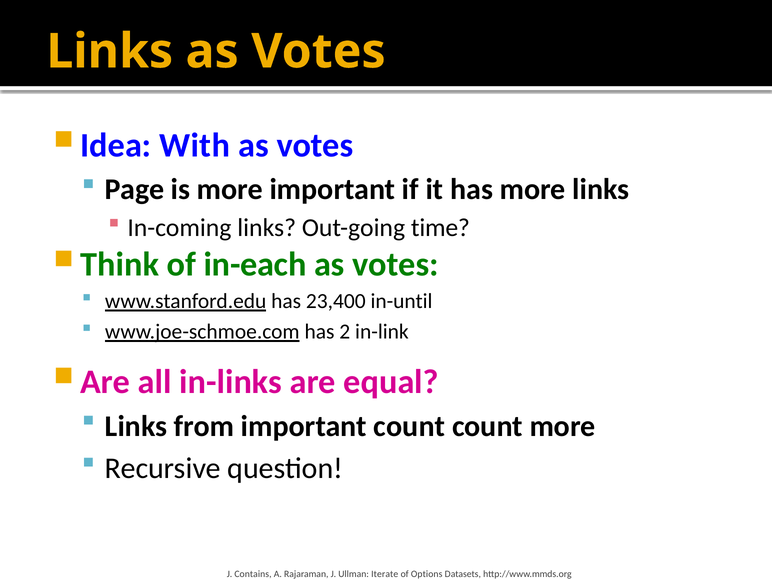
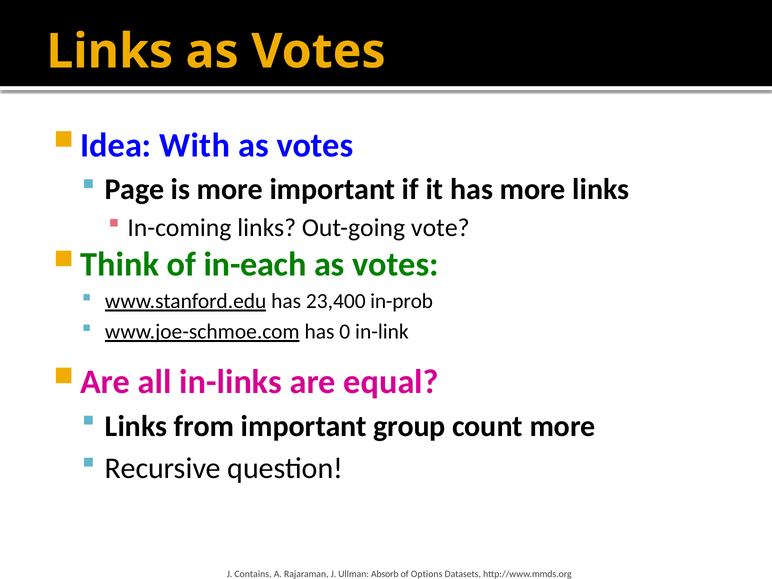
time: time -> vote (440, 228)
in-until: in-until -> in-prob (402, 301)
2: 2 -> 0 (345, 332)
important count: count -> group (409, 426)
Iterate: Iterate -> Absorb (385, 574)
